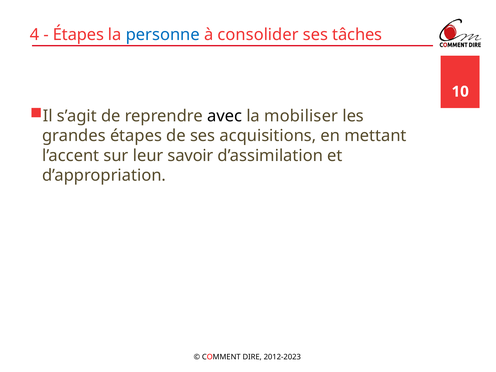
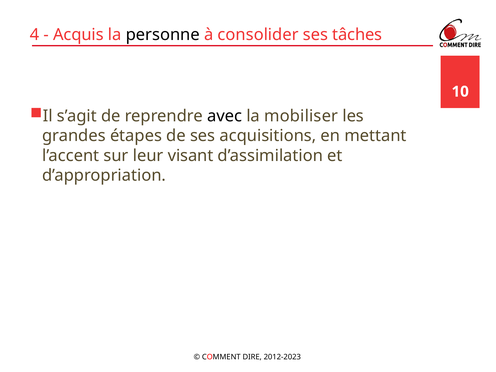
Étapes: Étapes -> Acquis (78, 35)
personne colour: blue -> black (163, 35)
savoir: savoir -> visant (191, 156)
